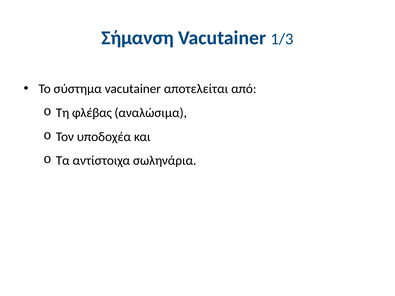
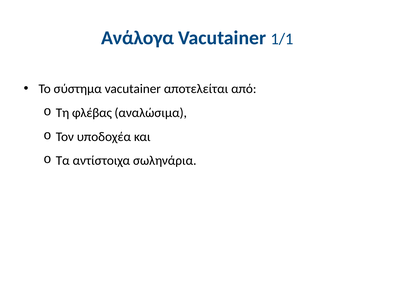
Σήμανση: Σήμανση -> Ανάλογα (138, 38)
1/3: 1/3 -> 1/1 (282, 39)
